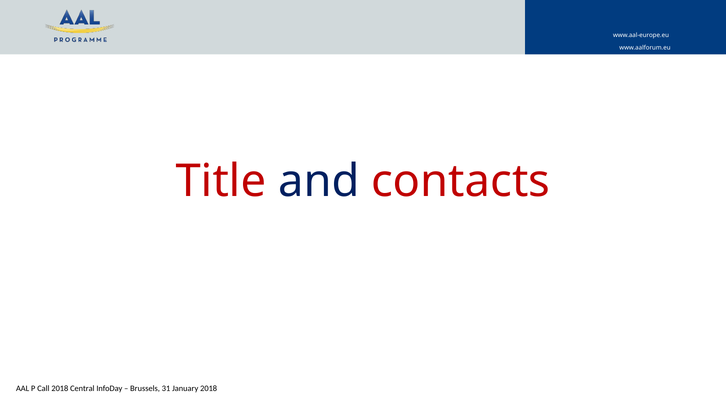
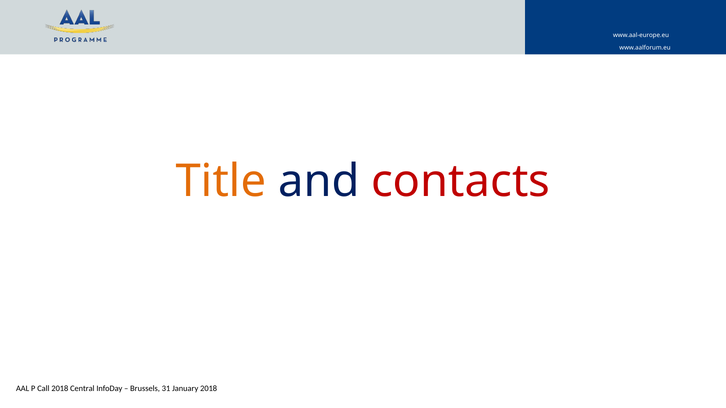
Title colour: red -> orange (221, 181)
